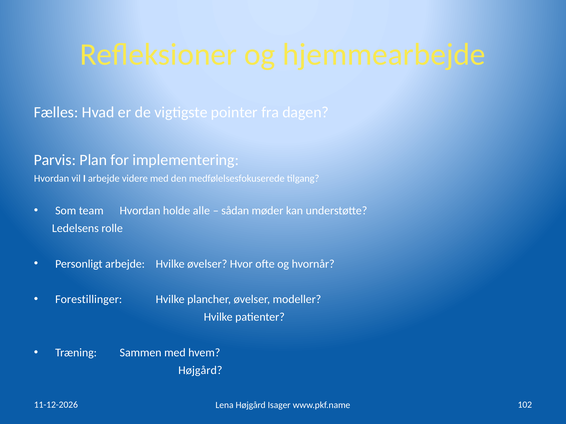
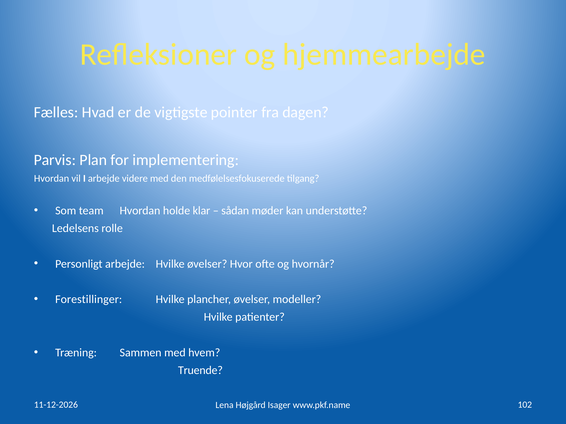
alle: alle -> klar (201, 211)
Højgård: Højgård -> Truende (200, 371)
